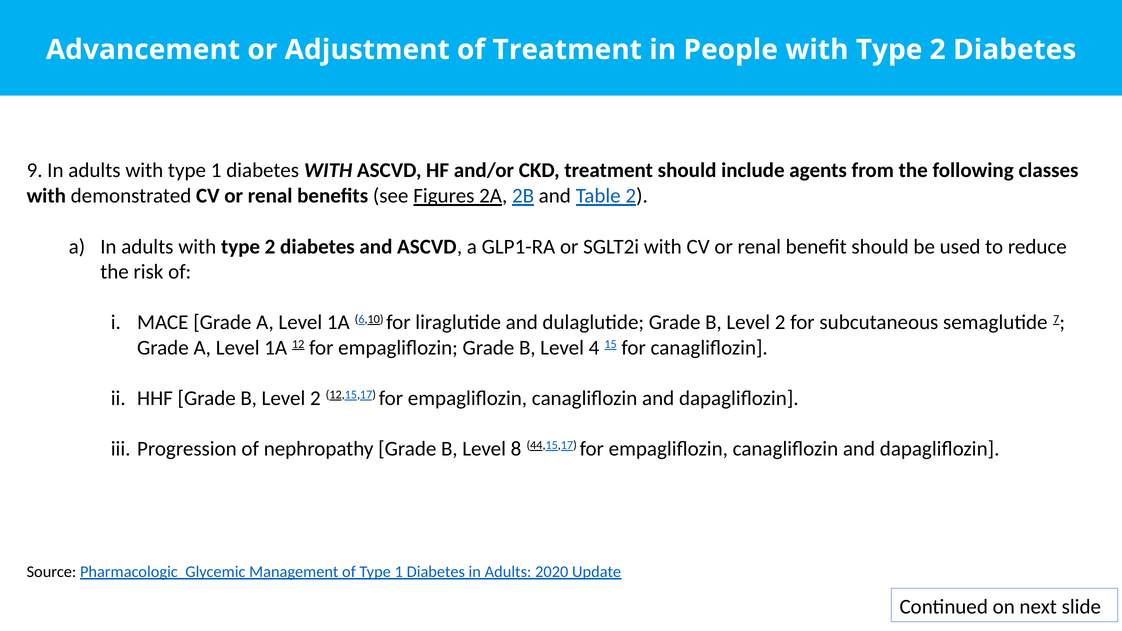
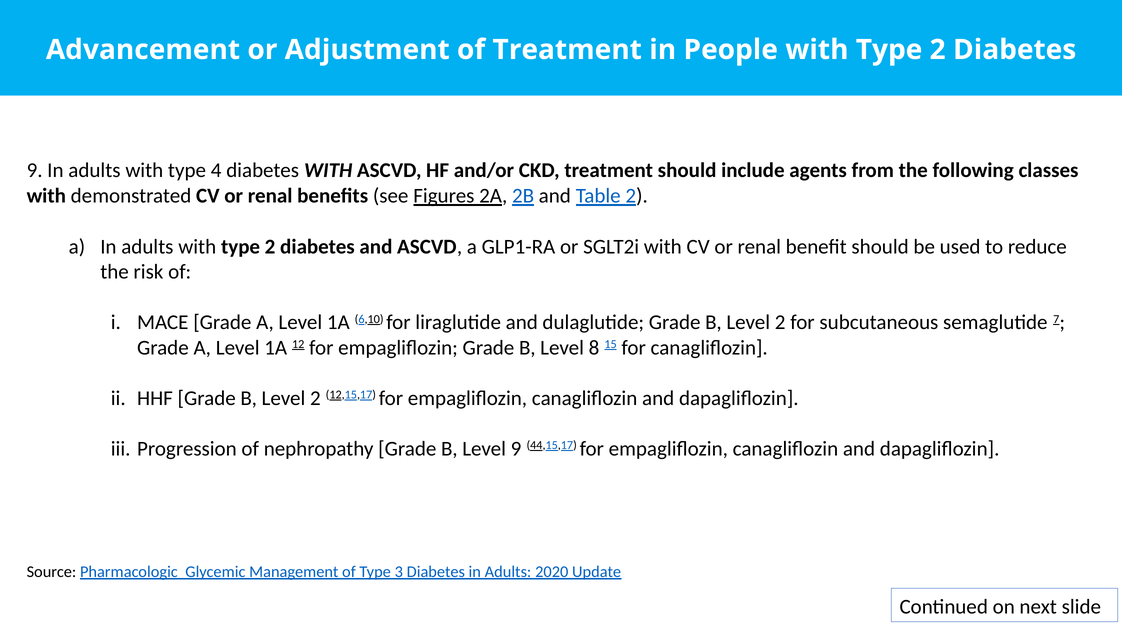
with type 1: 1 -> 4 (216, 171)
4: 4 -> 8 (594, 348)
Level 8: 8 -> 9 (516, 449)
of Type 1: 1 -> 3 (399, 572)
